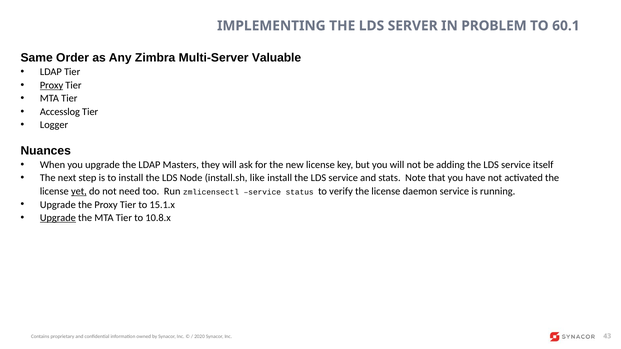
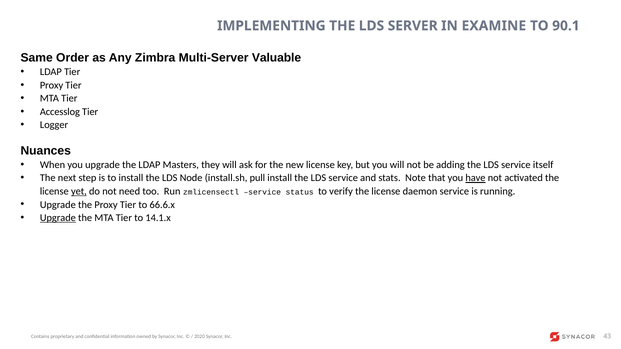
PROBLEM: PROBLEM -> EXAMINE (494, 26)
60.1: 60.1 -> 90.1 (566, 26)
Proxy underline: present -> none (52, 85)
like: like -> pull (257, 178)
have underline: none -> present (475, 178)
15.1.x: 15.1.x -> 66.6.x (162, 205)
10.8.x: 10.8.x -> 14.1.x (158, 218)
